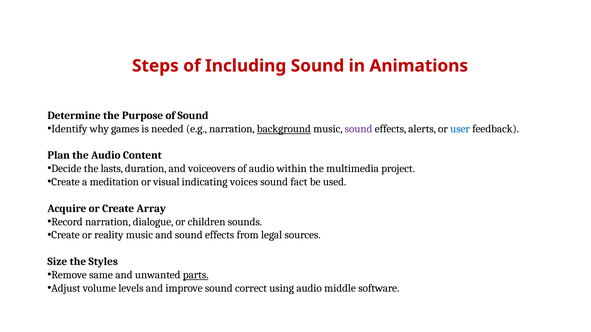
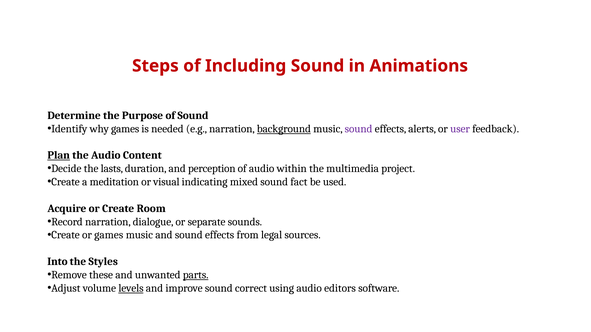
user colour: blue -> purple (460, 129)
Plan underline: none -> present (59, 156)
voiceovers: voiceovers -> perception (212, 169)
voices: voices -> mixed (244, 182)
Array: Array -> Room (151, 209)
children: children -> separate (207, 222)
or reality: reality -> games (109, 235)
Size: Size -> Into (57, 262)
same: same -> these (101, 275)
levels underline: none -> present (131, 289)
middle: middle -> editors (340, 289)
